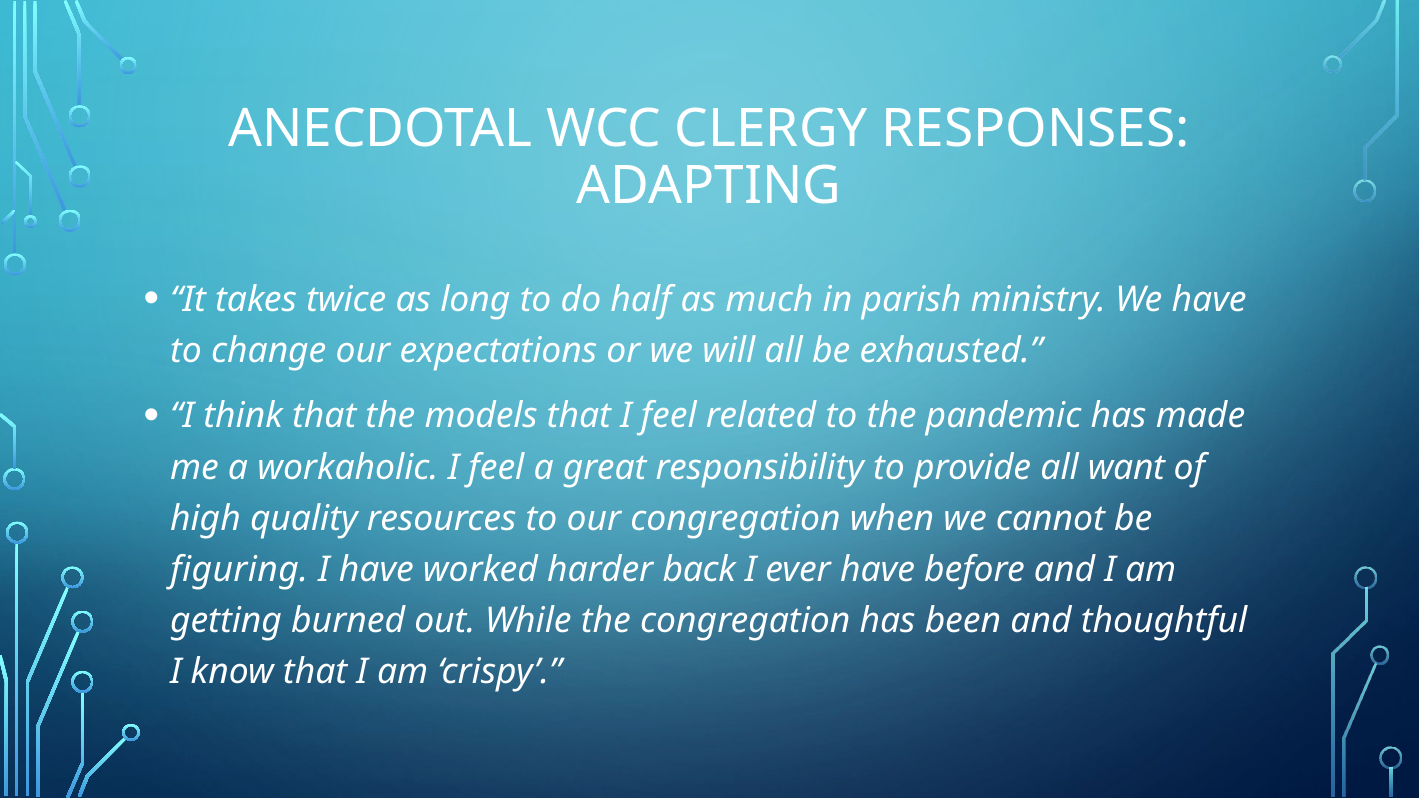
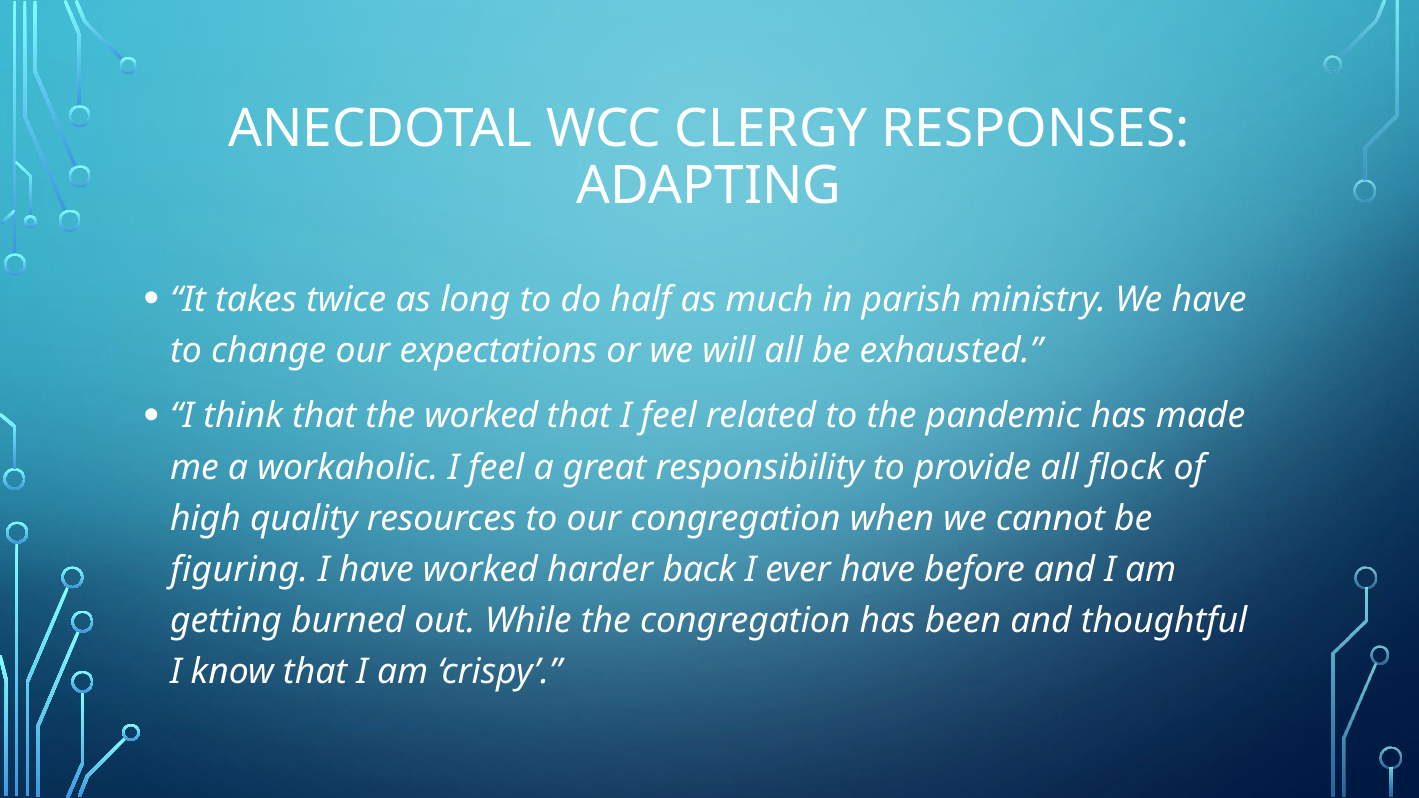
the models: models -> worked (481, 416)
want: want -> flock (1126, 467)
